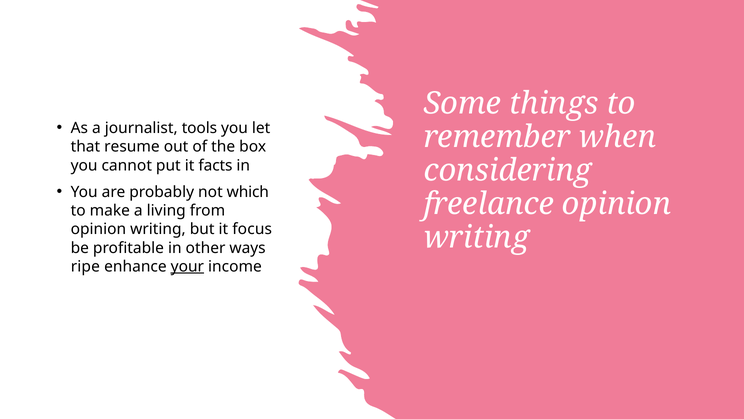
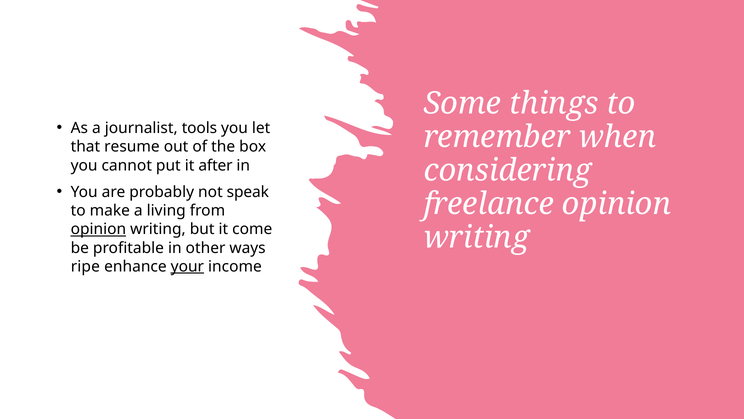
facts: facts -> after (216, 165)
which: which -> speak (248, 192)
opinion underline: none -> present (98, 229)
focus: focus -> come (252, 229)
